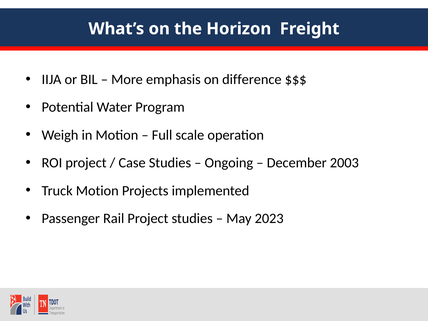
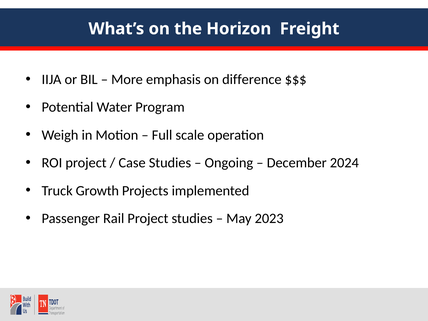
2003: 2003 -> 2024 (344, 163)
Truck Motion: Motion -> Growth (97, 191)
